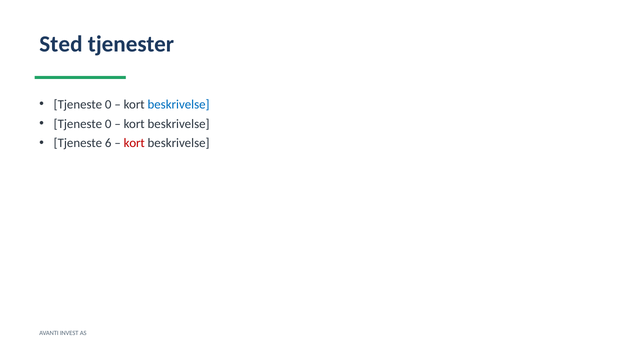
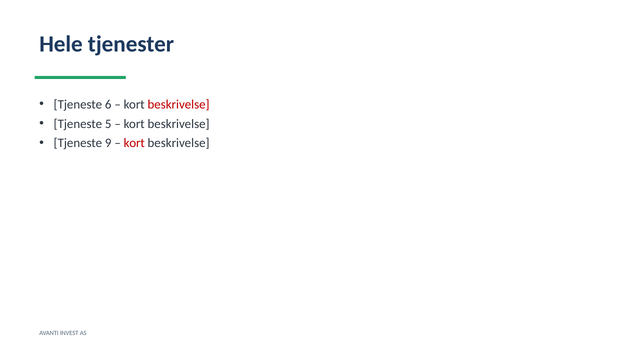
Sted: Sted -> Hele (61, 44)
0: 0 -> 6 (108, 105)
beskrivelse colour: blue -> red (179, 105)
0: 0 -> 5 (108, 124)
6: 6 -> 9 (108, 143)
